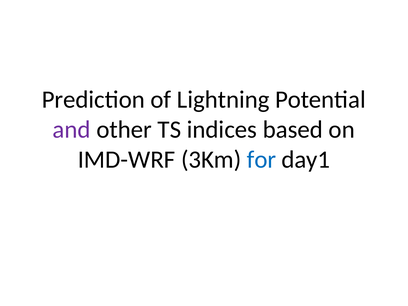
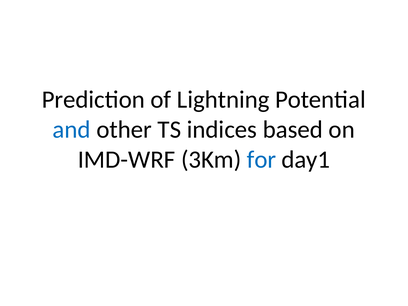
and colour: purple -> blue (72, 130)
